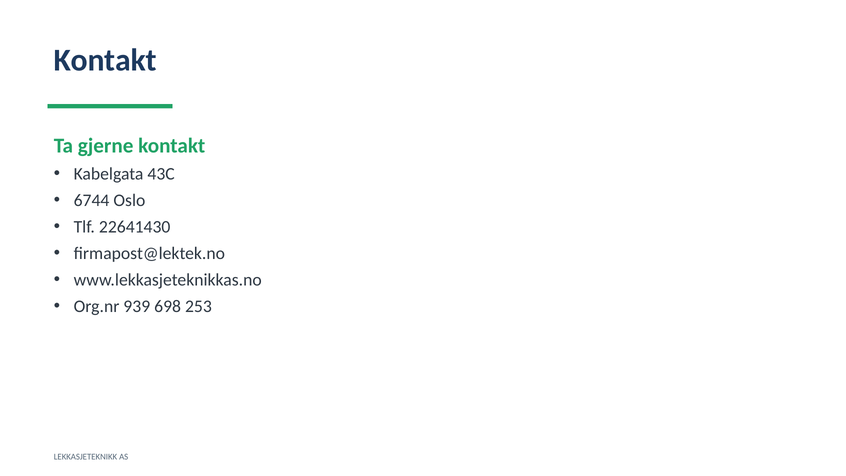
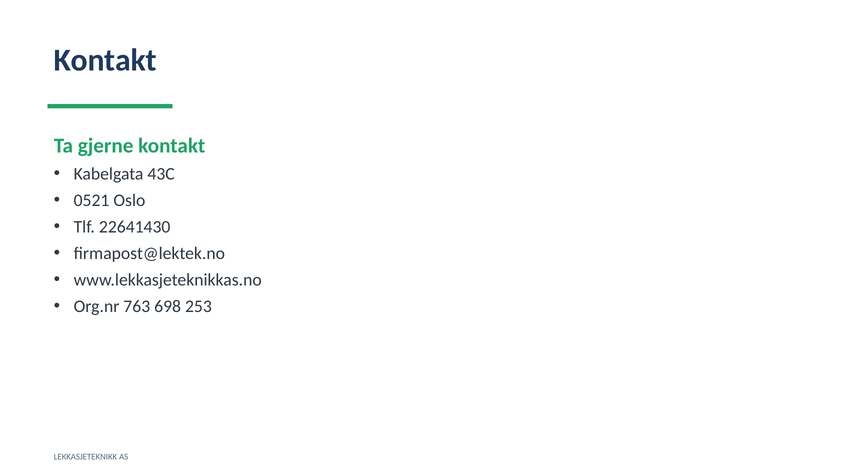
6744: 6744 -> 0521 (92, 200)
939: 939 -> 763 (137, 306)
